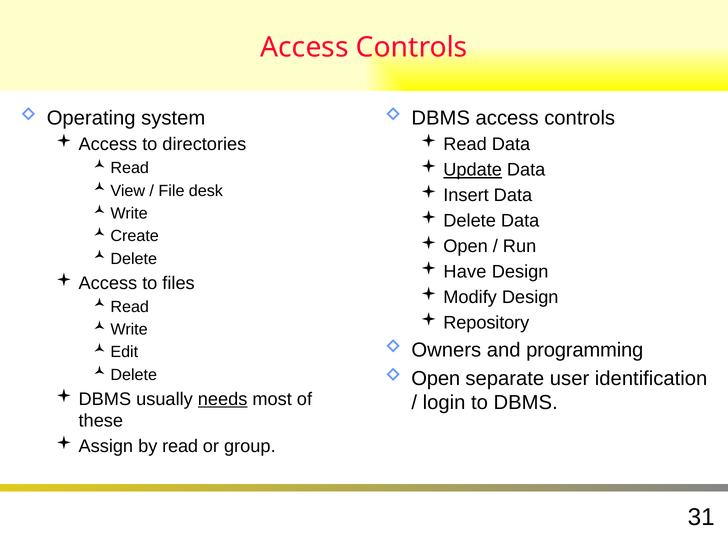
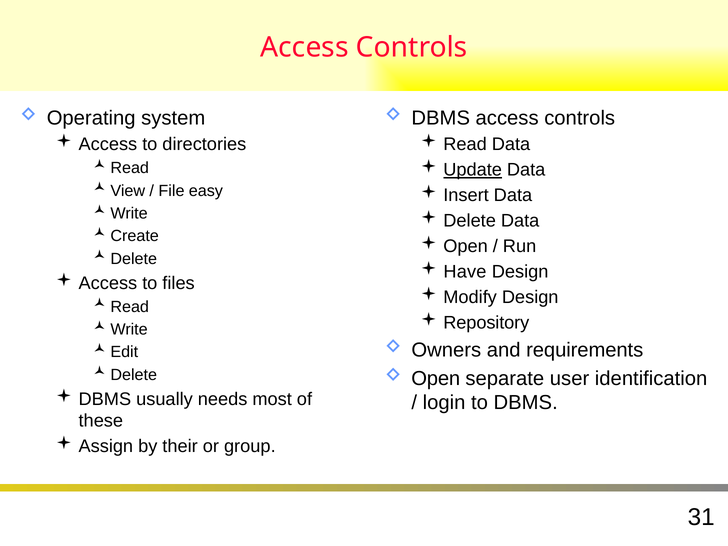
desk: desk -> easy (206, 191)
programming: programming -> requirements (585, 350)
needs underline: present -> none (223, 399)
by read: read -> their (180, 446)
